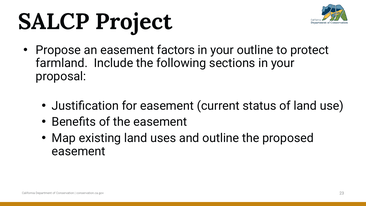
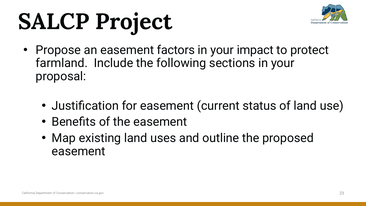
your outline: outline -> impact (255, 50)
